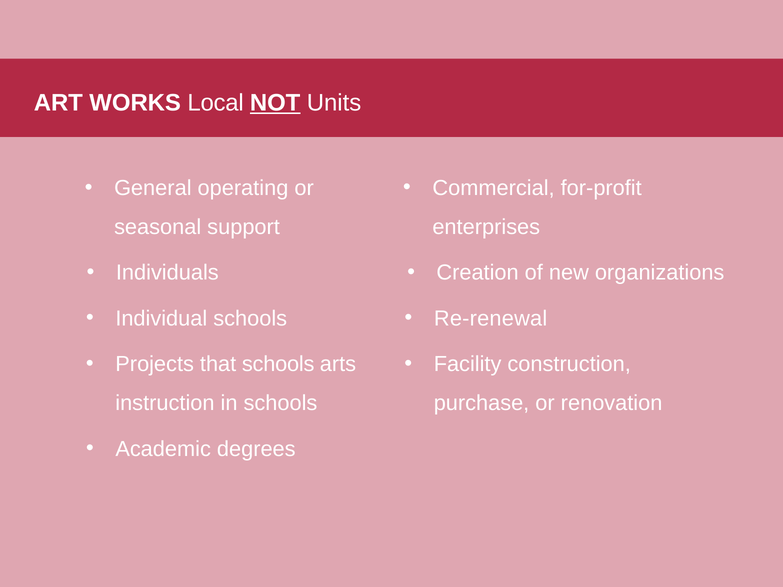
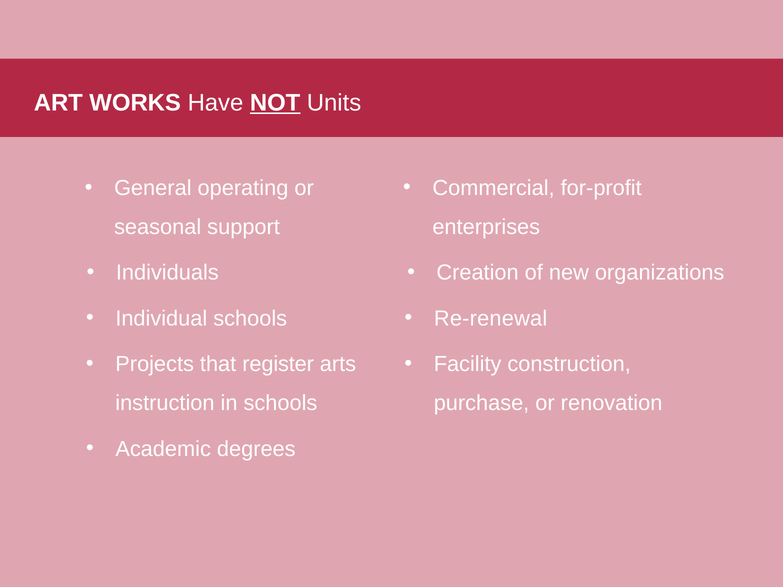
Local: Local -> Have (215, 103)
that schools: schools -> register (278, 364)
